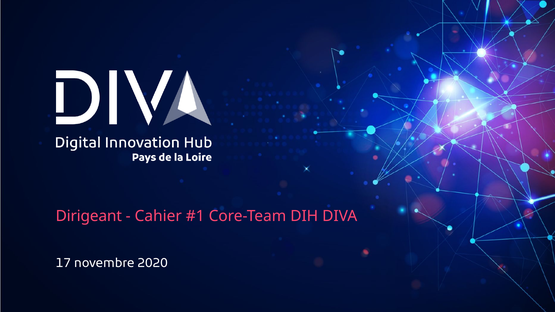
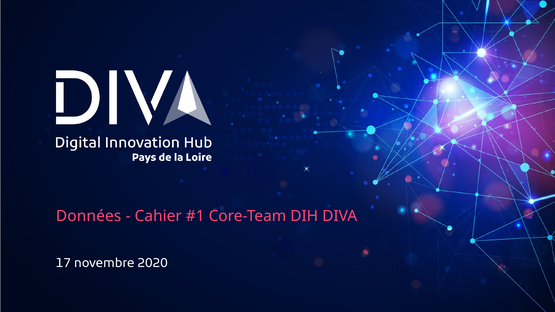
Dirigeant: Dirigeant -> Données (89, 216)
